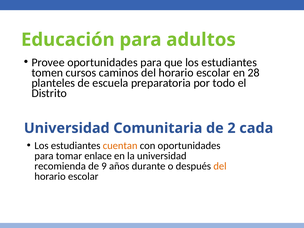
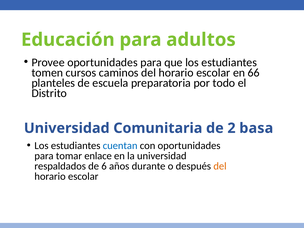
28: 28 -> 66 (254, 73)
cada: cada -> basa (256, 128)
cuentan colour: orange -> blue (120, 146)
recomienda: recomienda -> respaldados (60, 166)
9: 9 -> 6 (104, 166)
